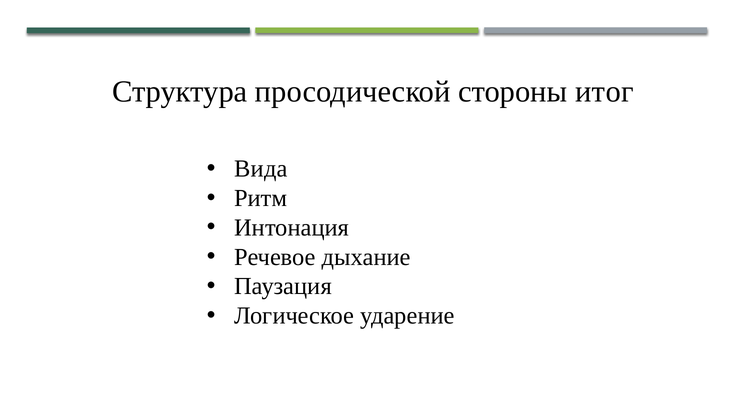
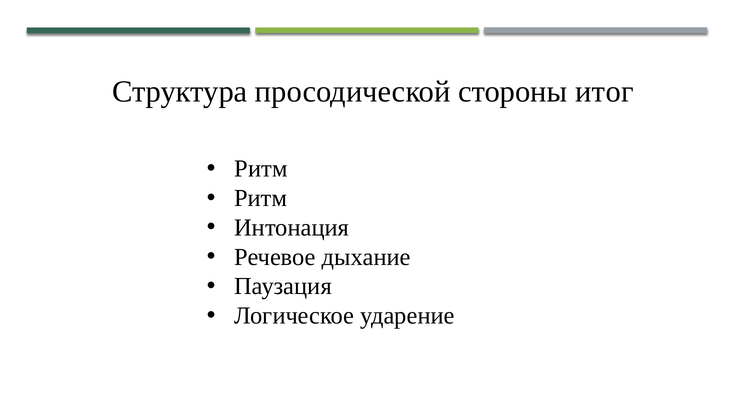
Вида: Вида -> Ритм (261, 169)
